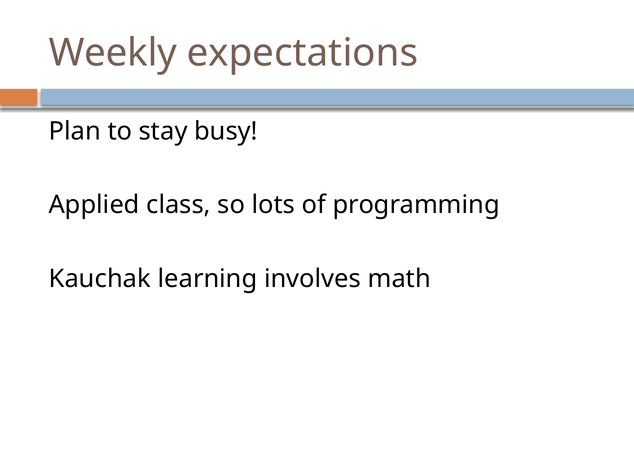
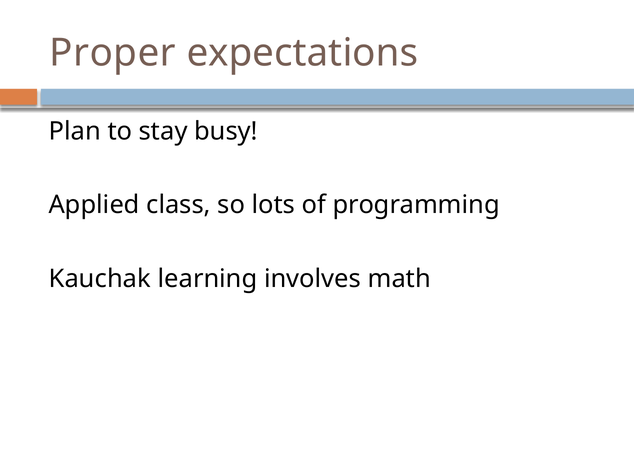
Weekly: Weekly -> Proper (113, 53)
